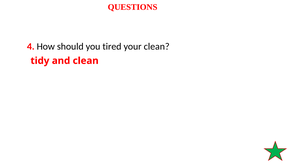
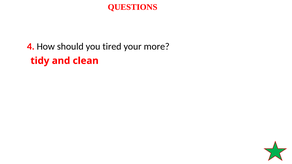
your clean: clean -> more (157, 47)
